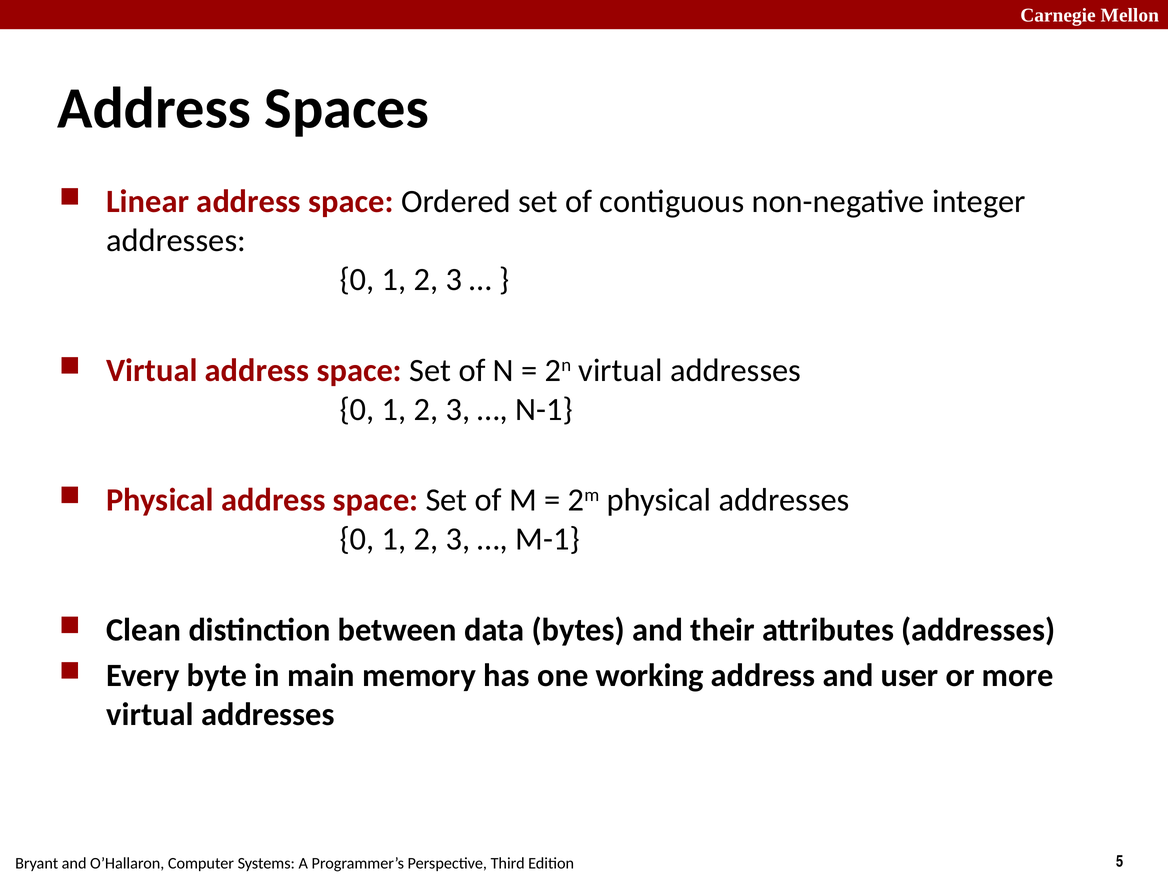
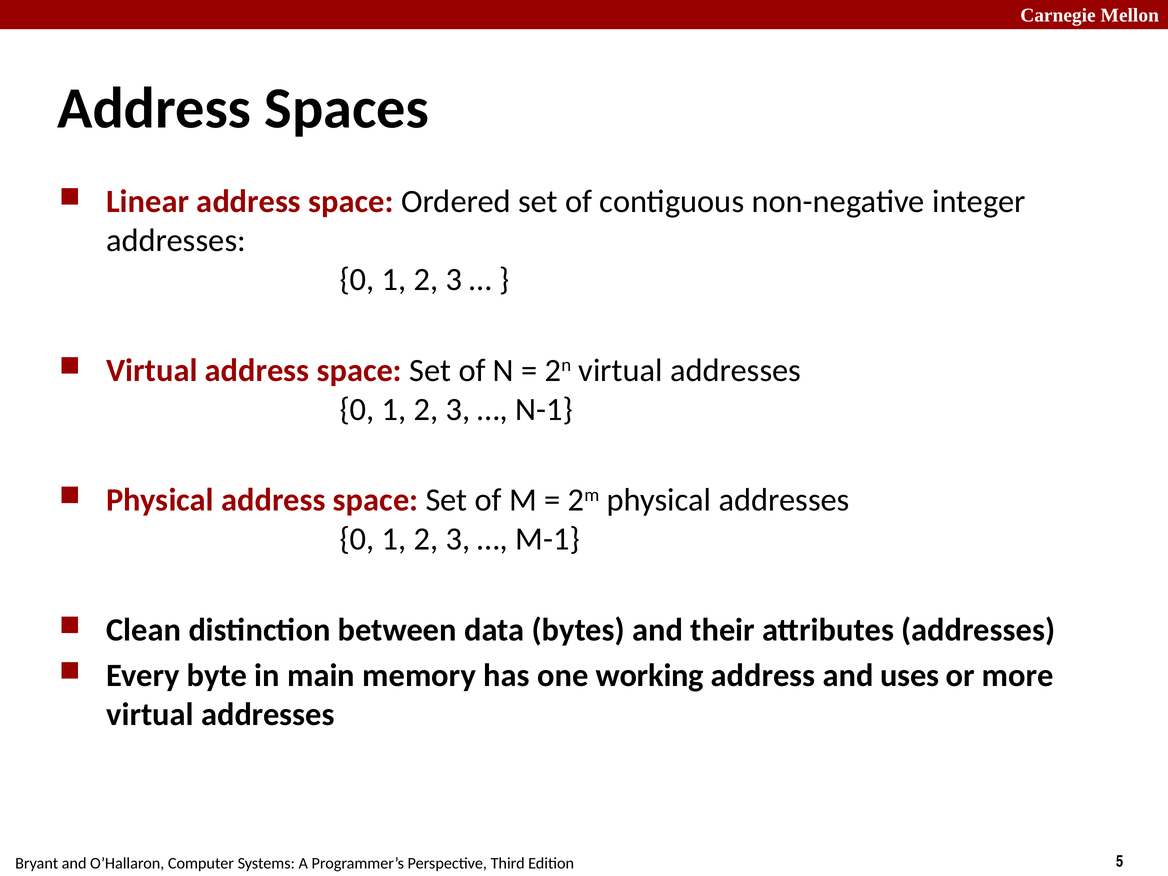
user: user -> uses (910, 675)
